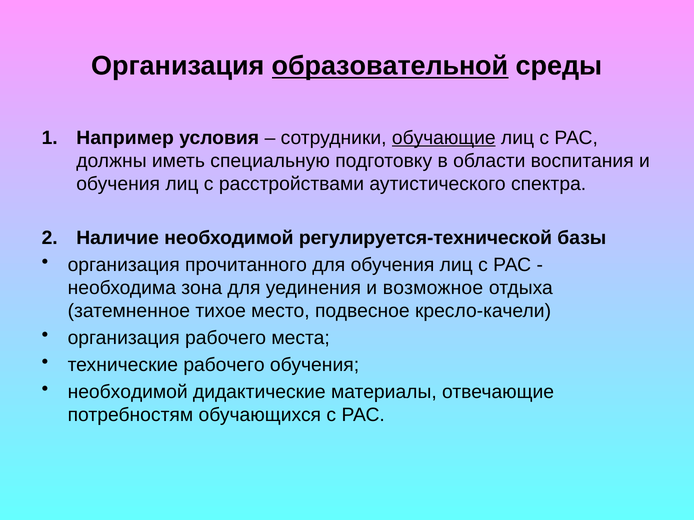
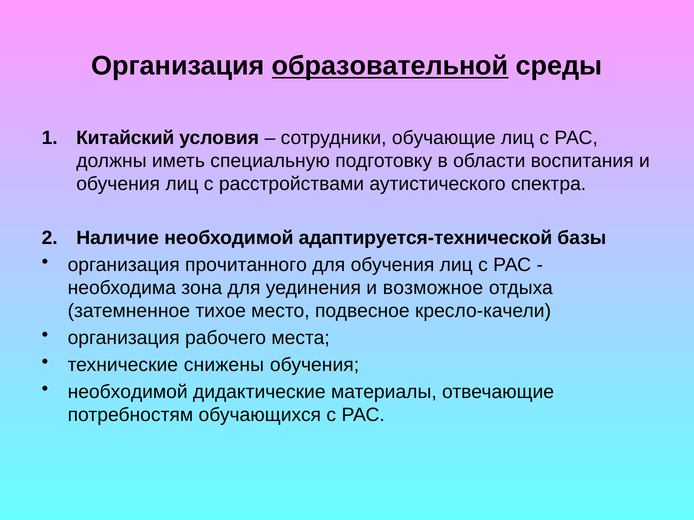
Например: Например -> Китайский (125, 138)
обучающие underline: present -> none (444, 138)
регулируется-технической: регулируется-технической -> адаптируется-технической (425, 238)
технические рабочего: рабочего -> снижены (224, 365)
